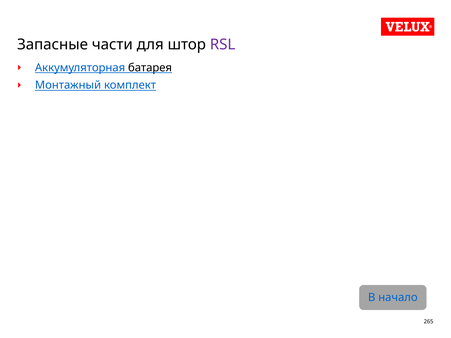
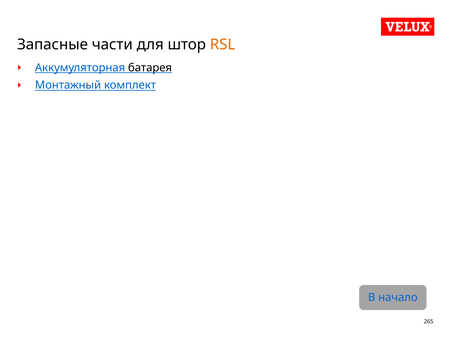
RSL colour: purple -> orange (223, 45)
